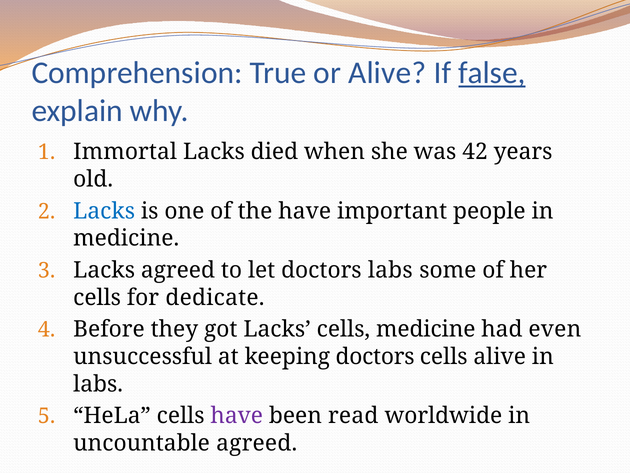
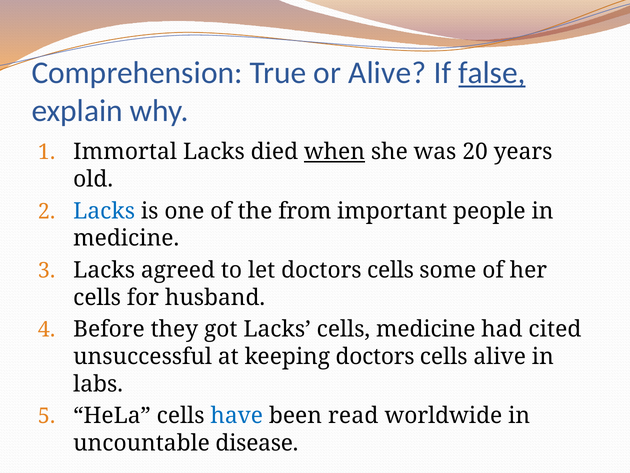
when underline: none -> present (335, 152)
42: 42 -> 20 (475, 152)
the have: have -> from (305, 211)
let doctors labs: labs -> cells (391, 270)
dedicate: dedicate -> husband (215, 297)
even: even -> cited (555, 329)
have colour: purple -> blue (237, 415)
uncountable agreed: agreed -> disease (257, 443)
